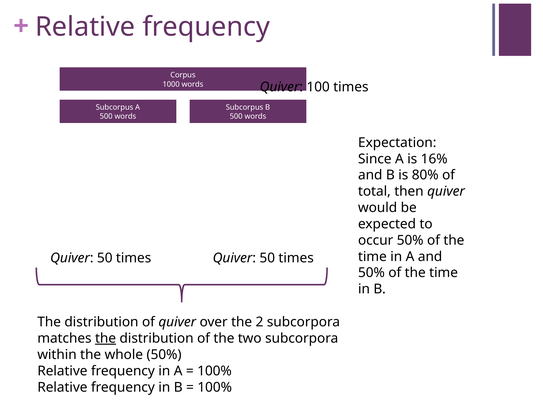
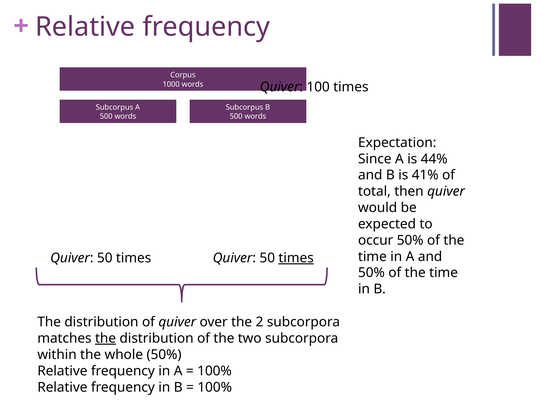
16%: 16% -> 44% (434, 159)
80%: 80% -> 41% (425, 175)
times underline: none -> present (296, 258)
